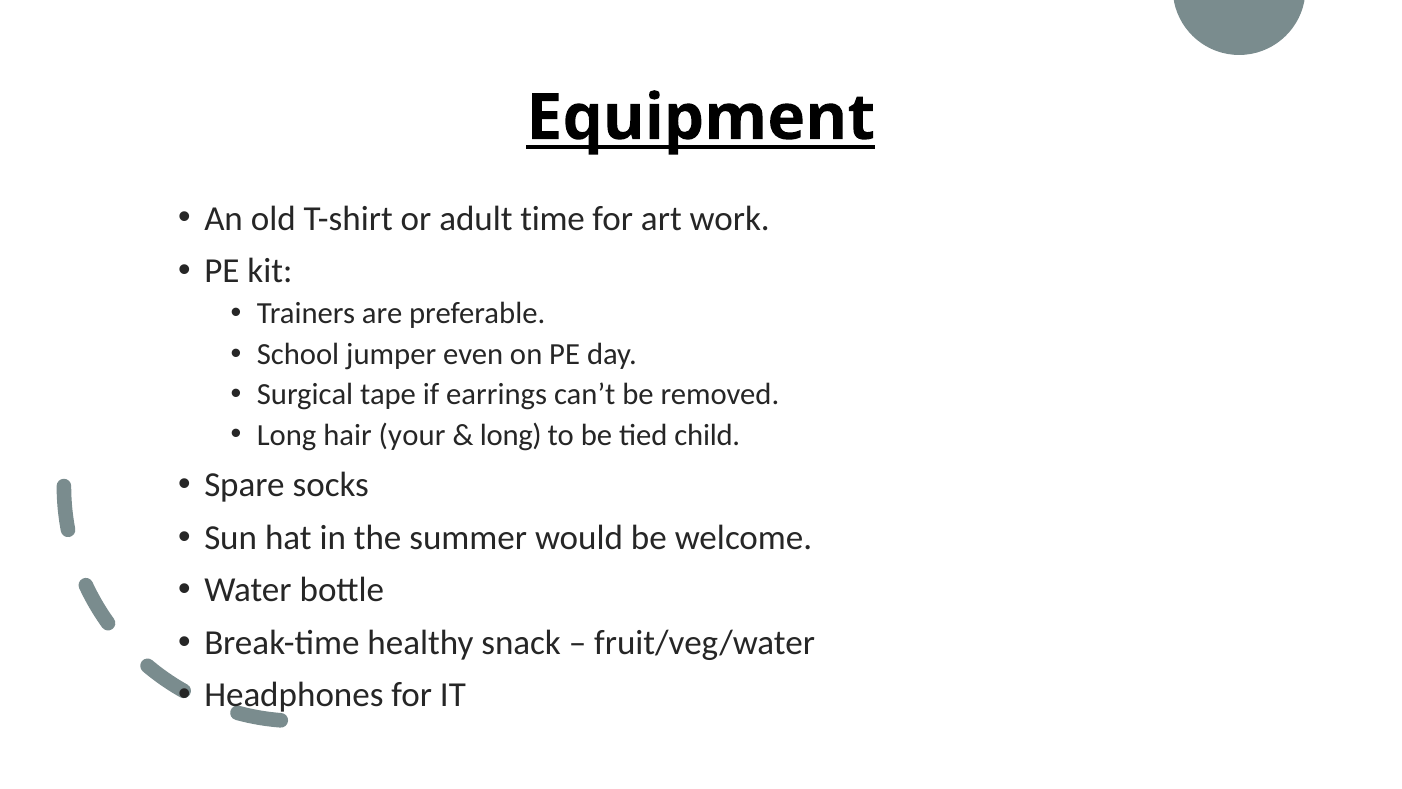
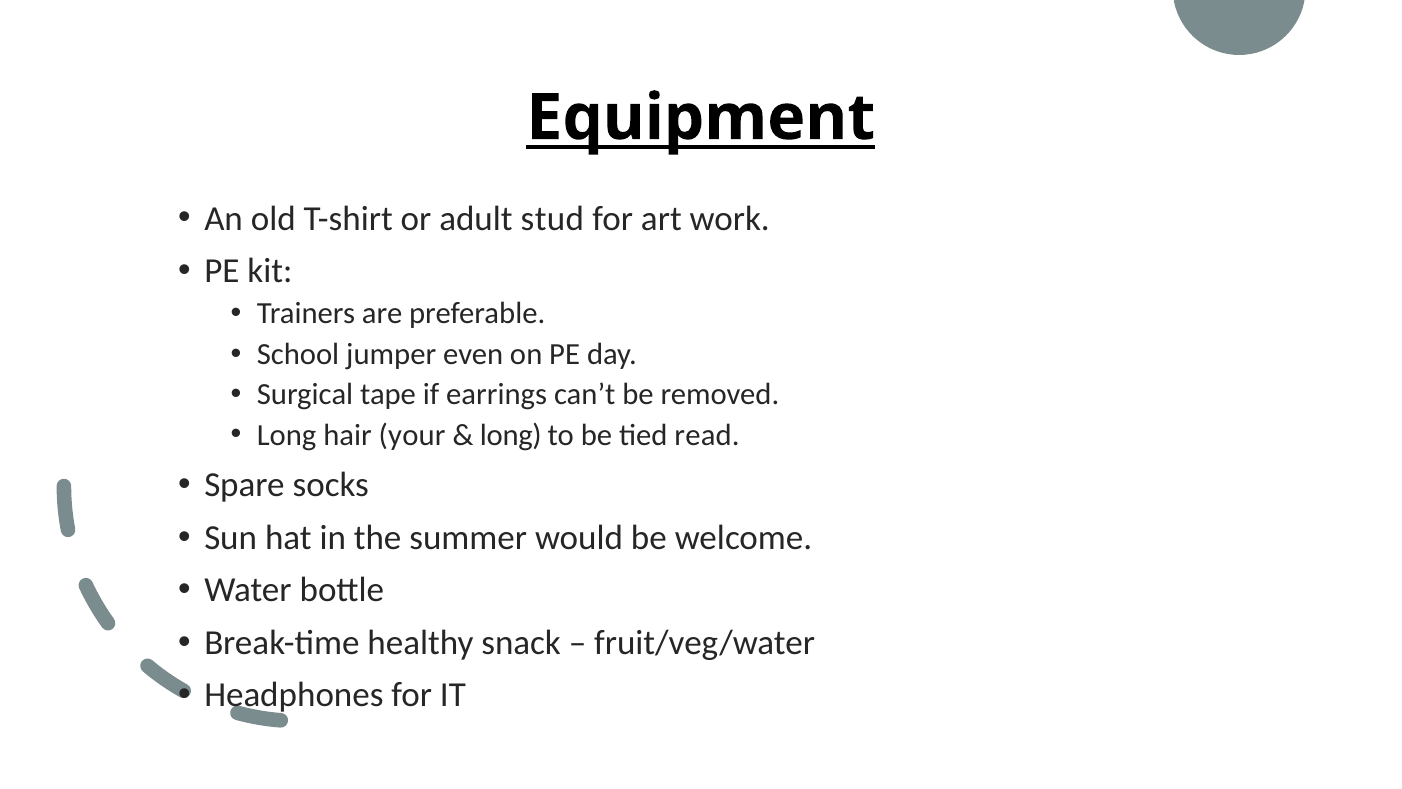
time: time -> stud (552, 218)
child: child -> read (707, 435)
